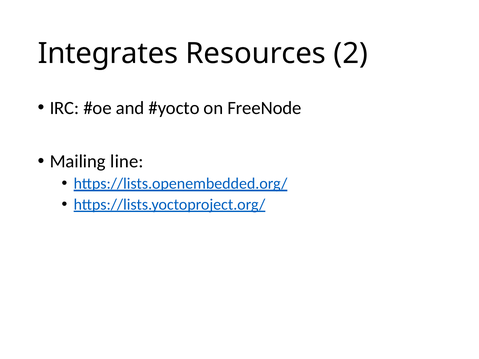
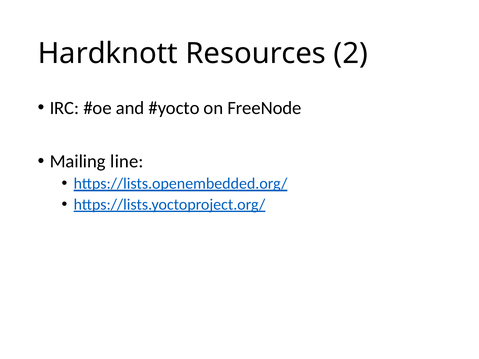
Integrates: Integrates -> Hardknott (108, 54)
